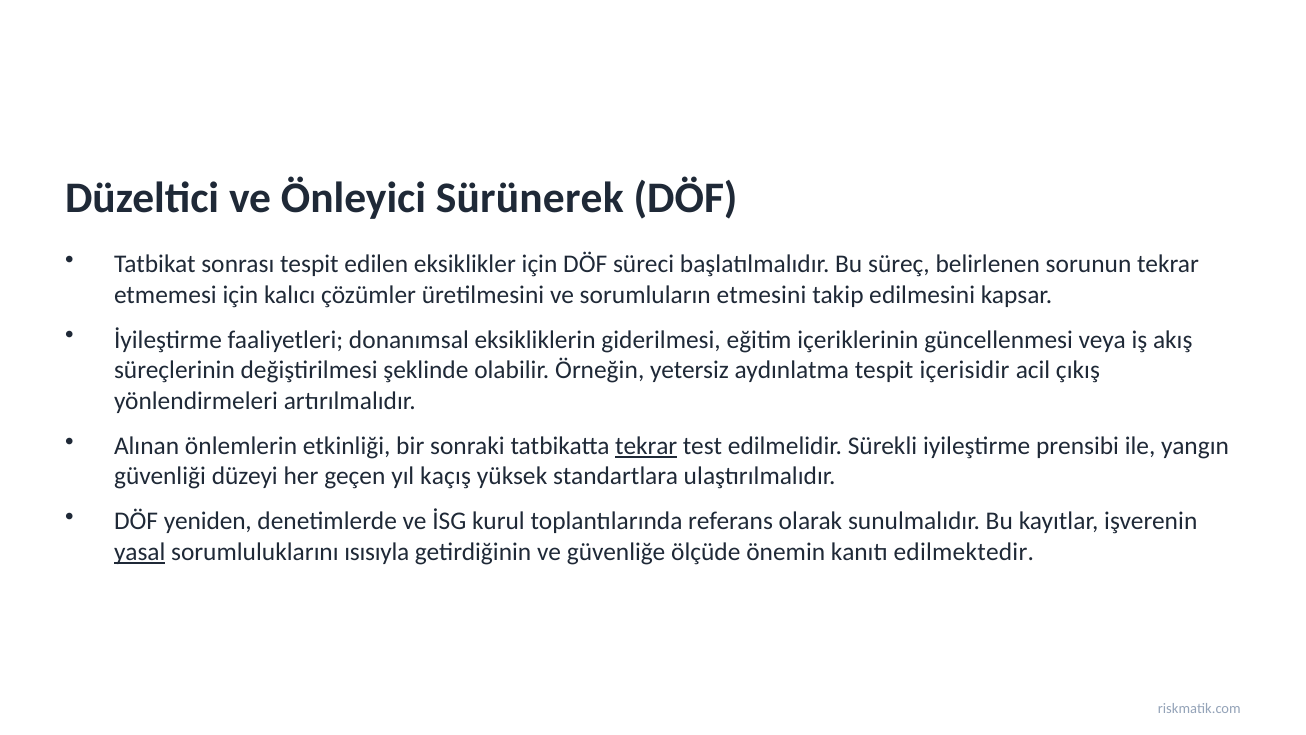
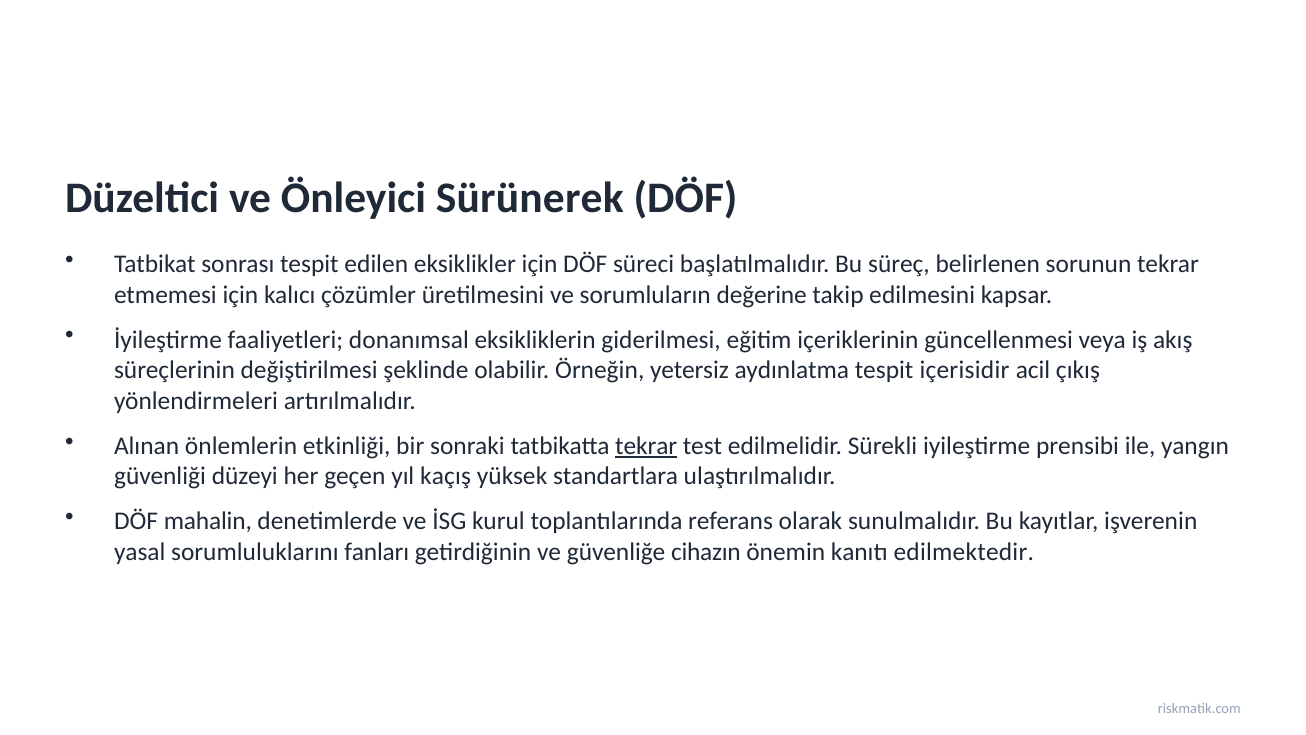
etmesini: etmesini -> değerine (762, 295)
yeniden: yeniden -> mahalin (208, 521)
yasal underline: present -> none (140, 552)
ısısıyla: ısısıyla -> fanları (377, 552)
ölçüde: ölçüde -> cihazın (706, 552)
